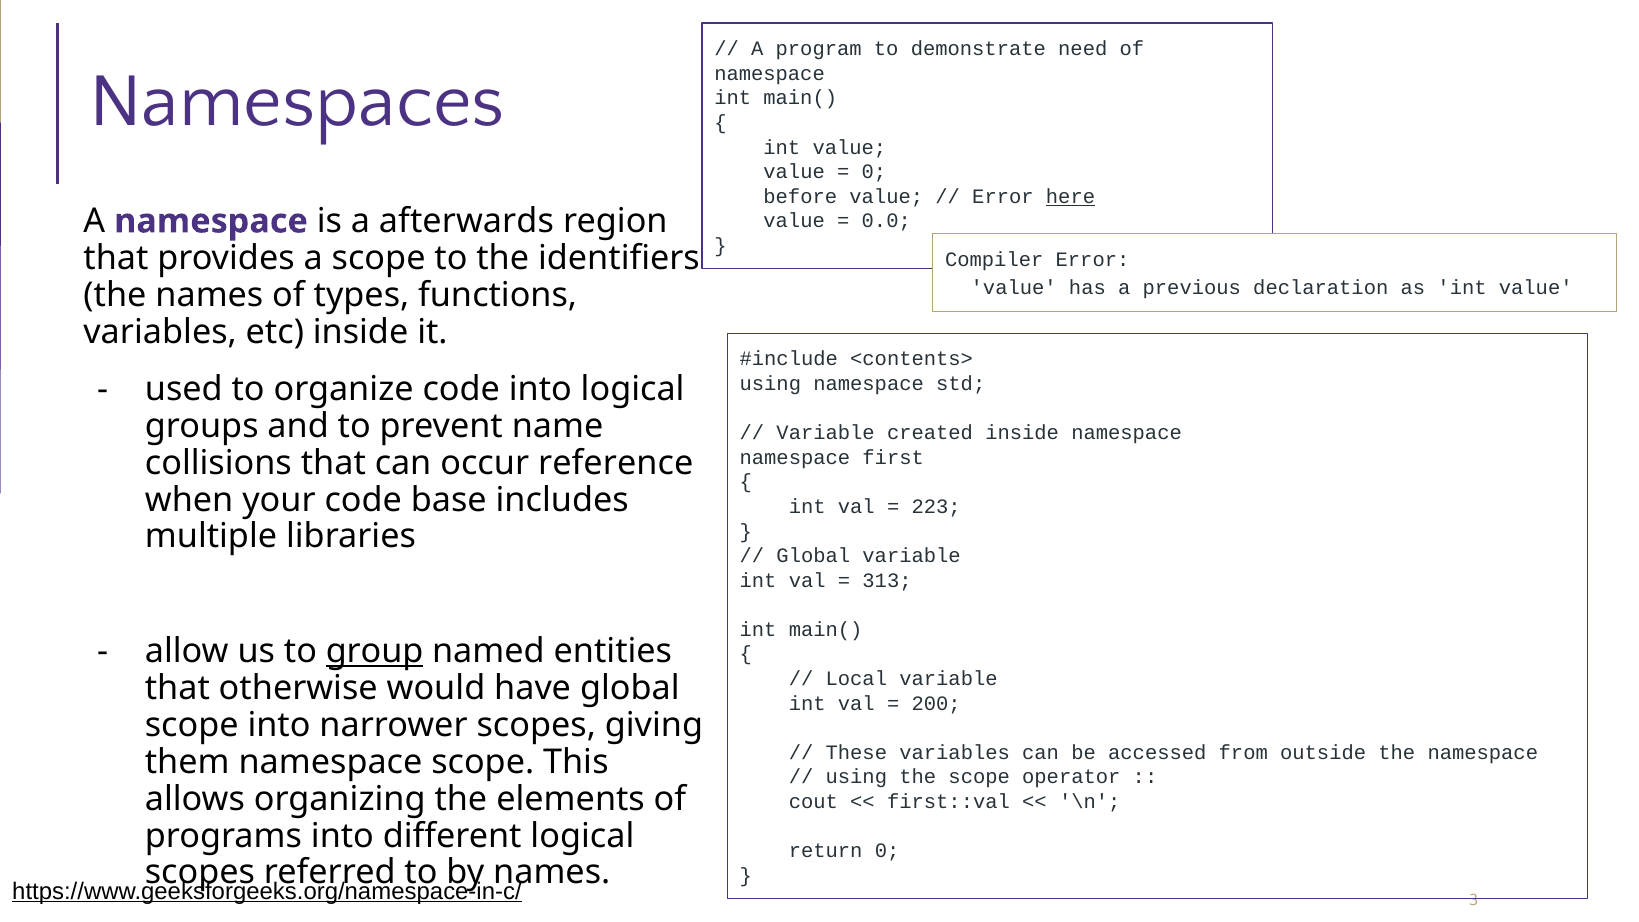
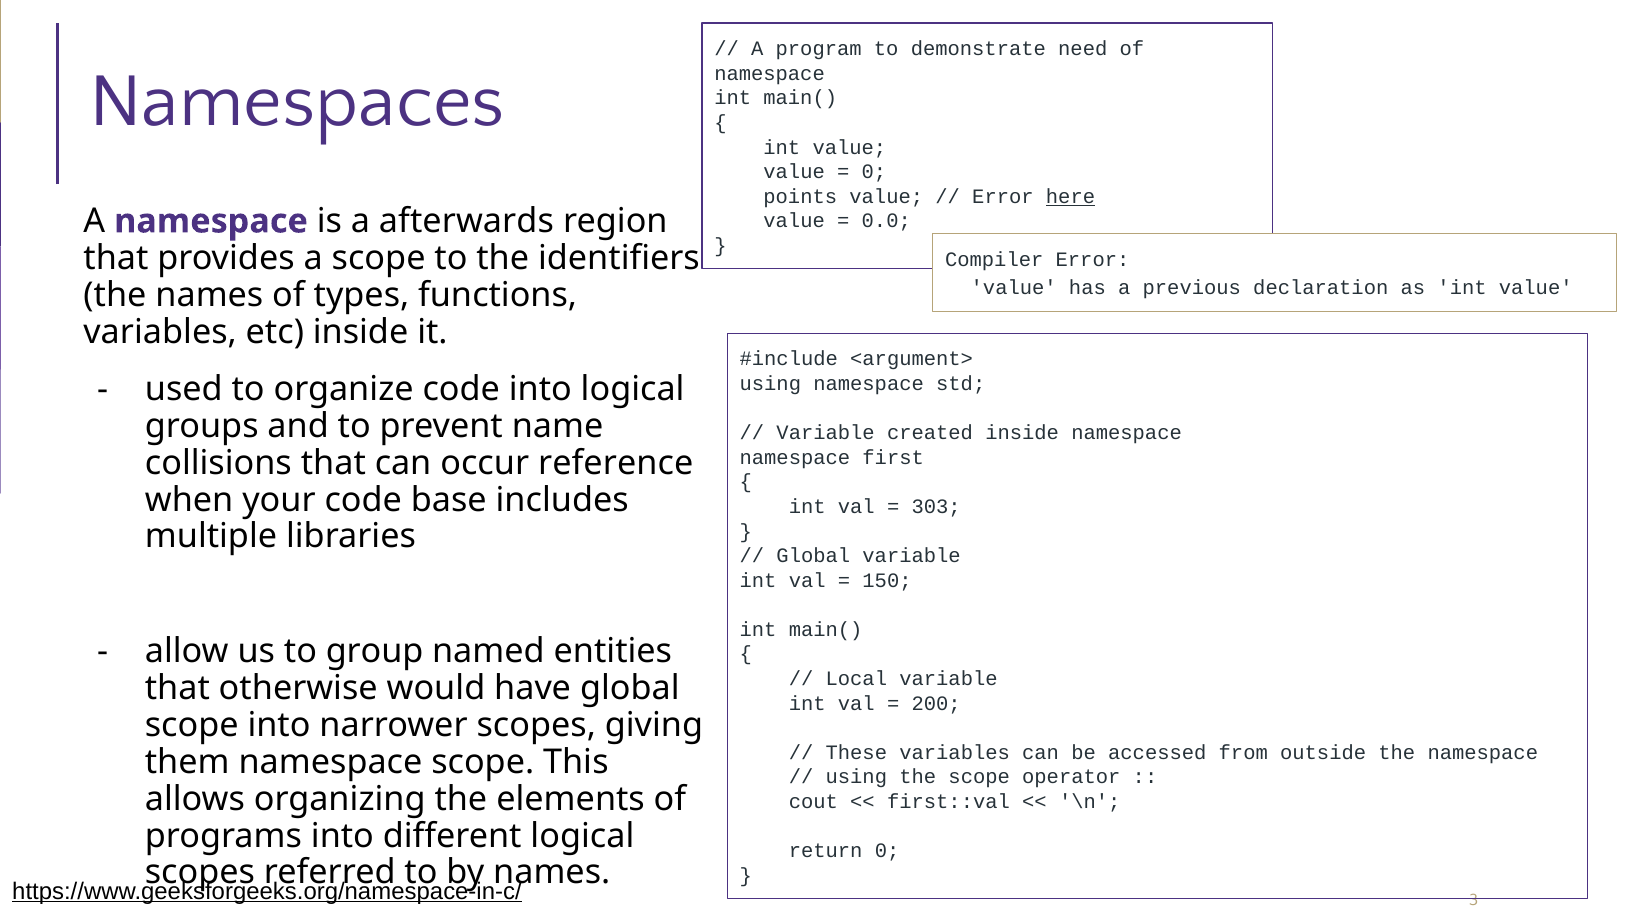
before: before -> points (800, 196)
<contents>: <contents> -> <argument> (912, 359)
223: 223 -> 303 (936, 507)
313: 313 -> 150 (887, 580)
group underline: present -> none (375, 651)
